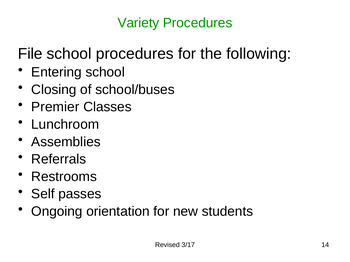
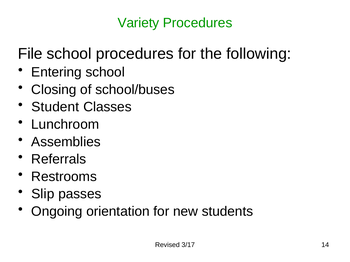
Premier: Premier -> Student (55, 107)
Self: Self -> Slip (43, 194)
